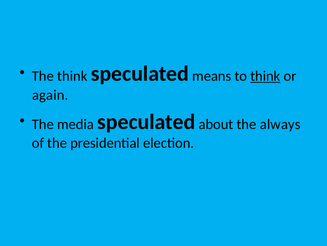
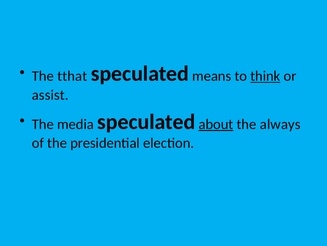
The think: think -> tthat (72, 76)
again: again -> assist (50, 95)
about underline: none -> present (216, 124)
